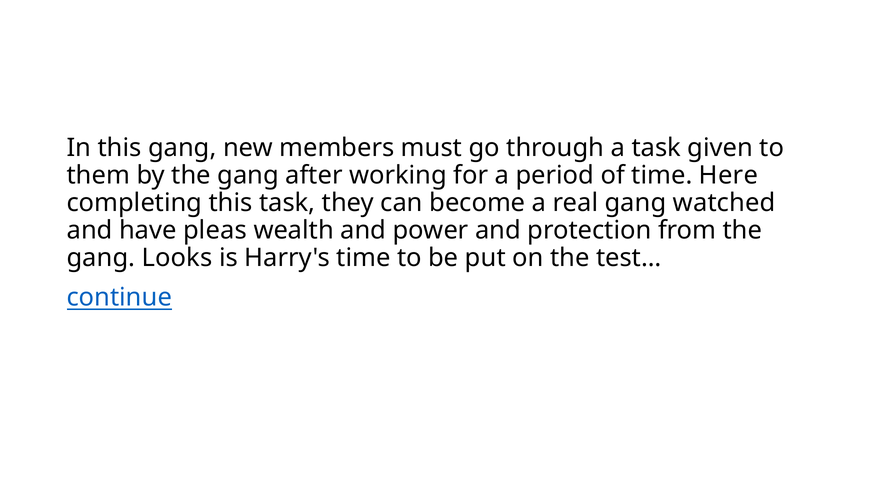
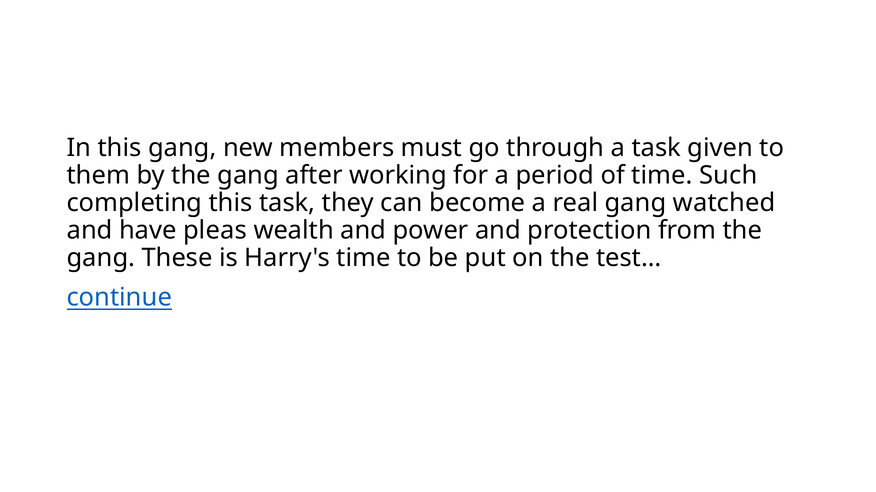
Here: Here -> Such (728, 176)
Looks: Looks -> These (177, 258)
